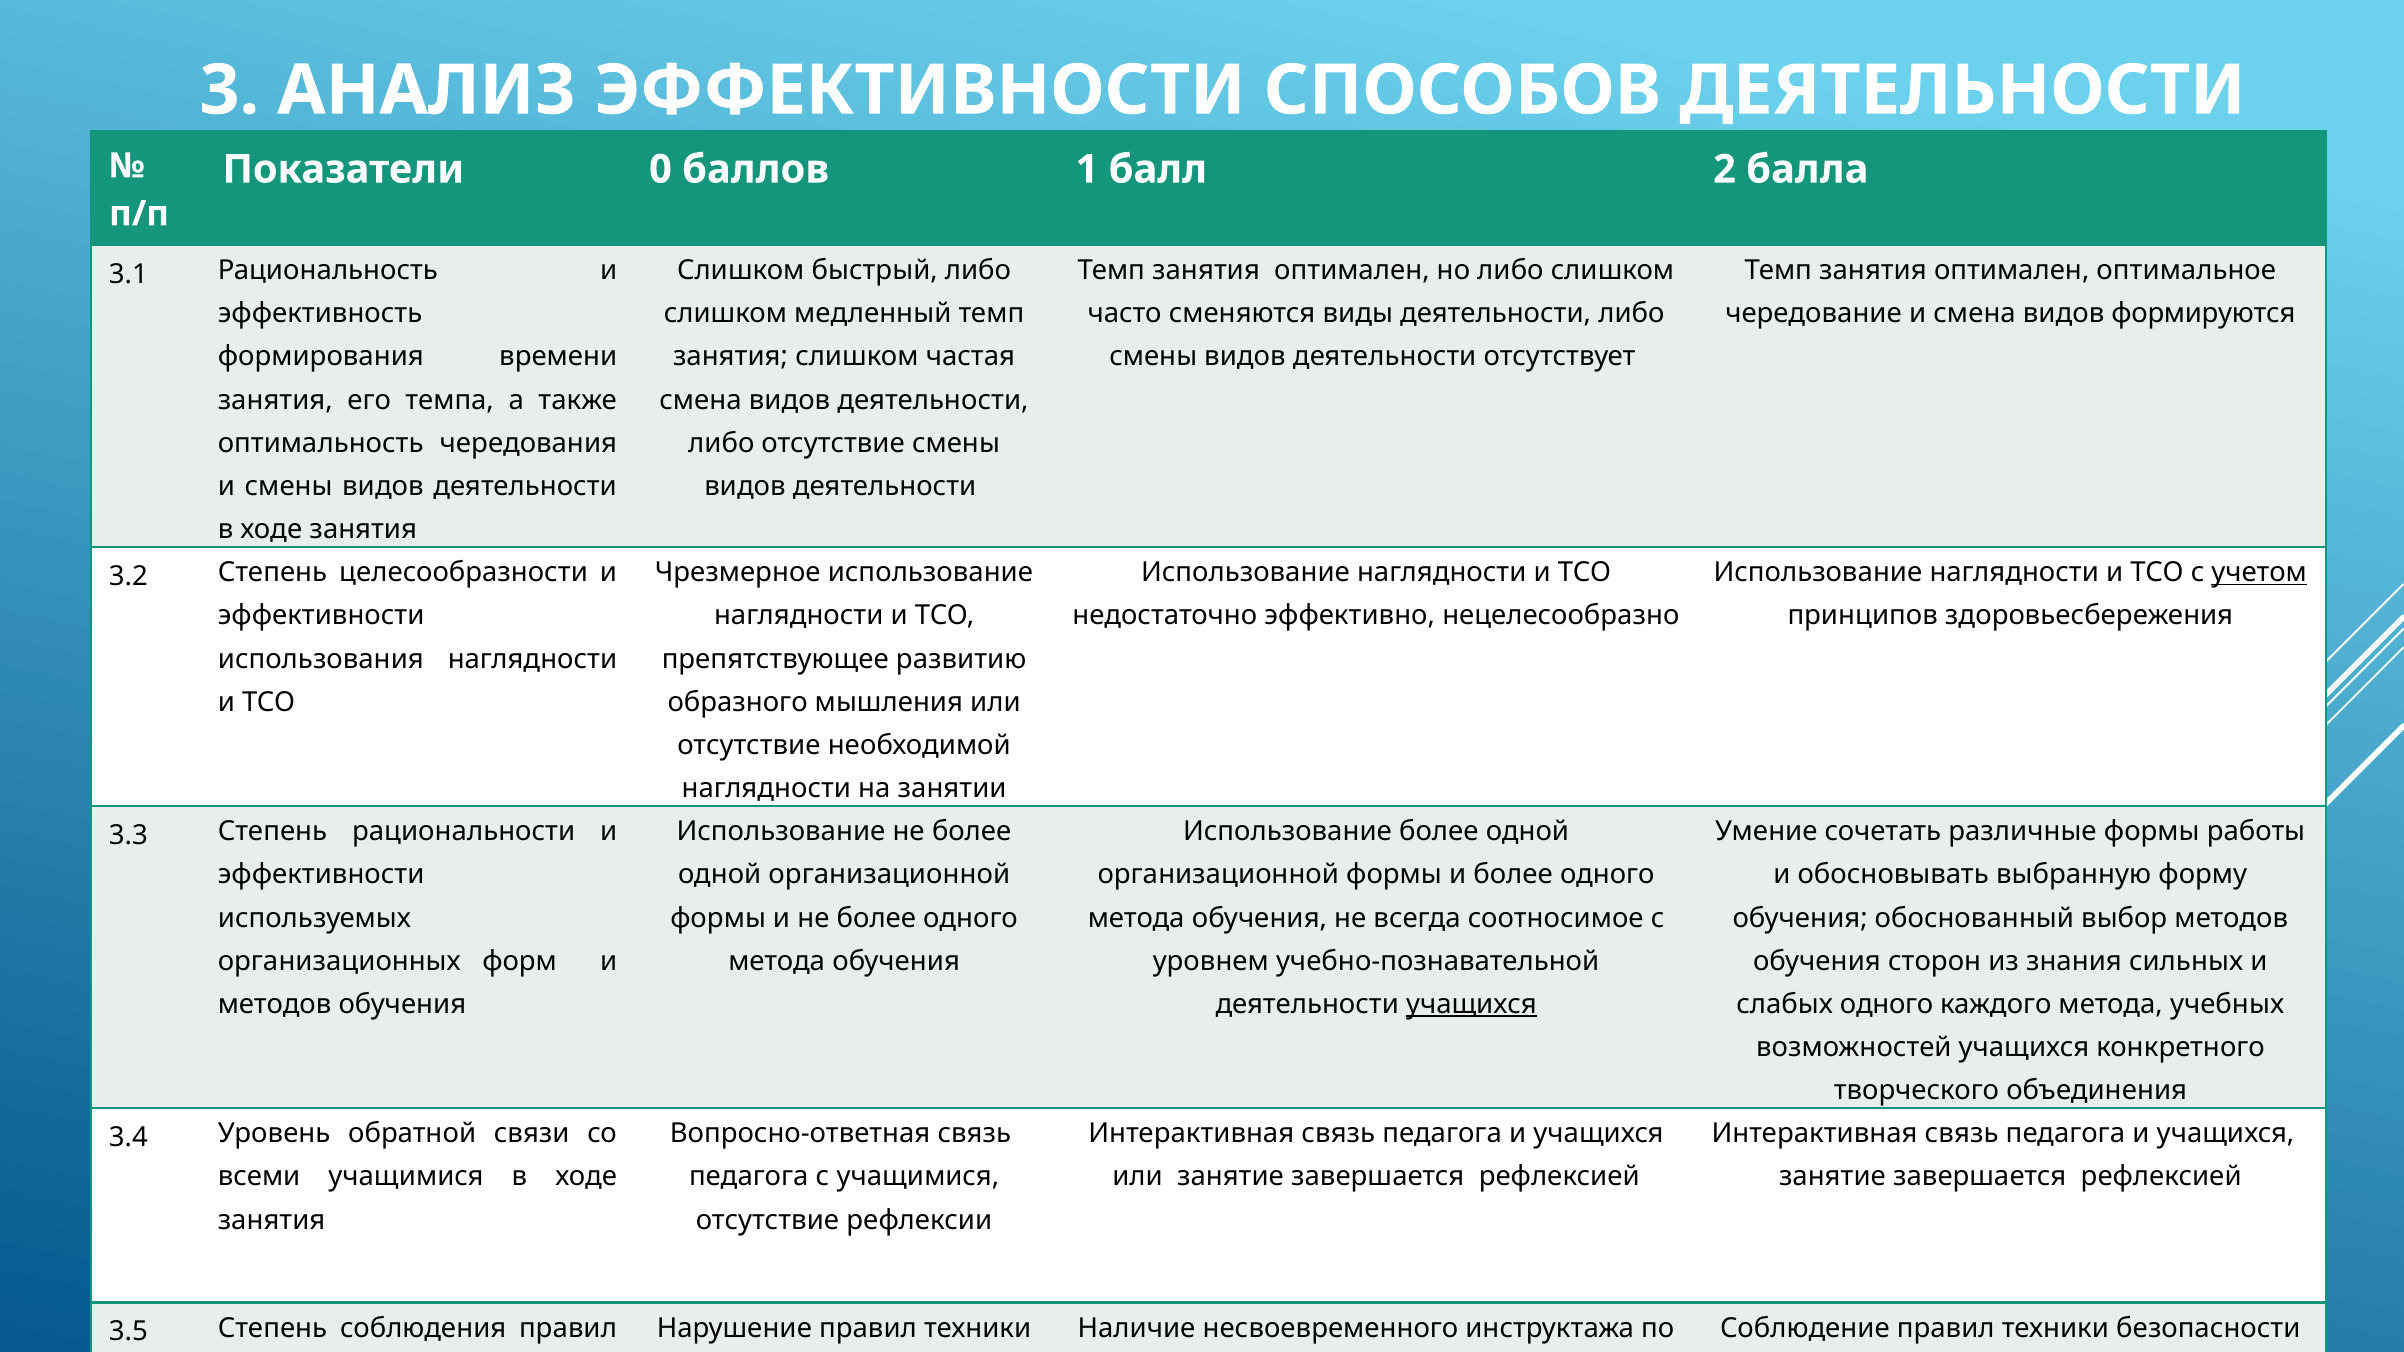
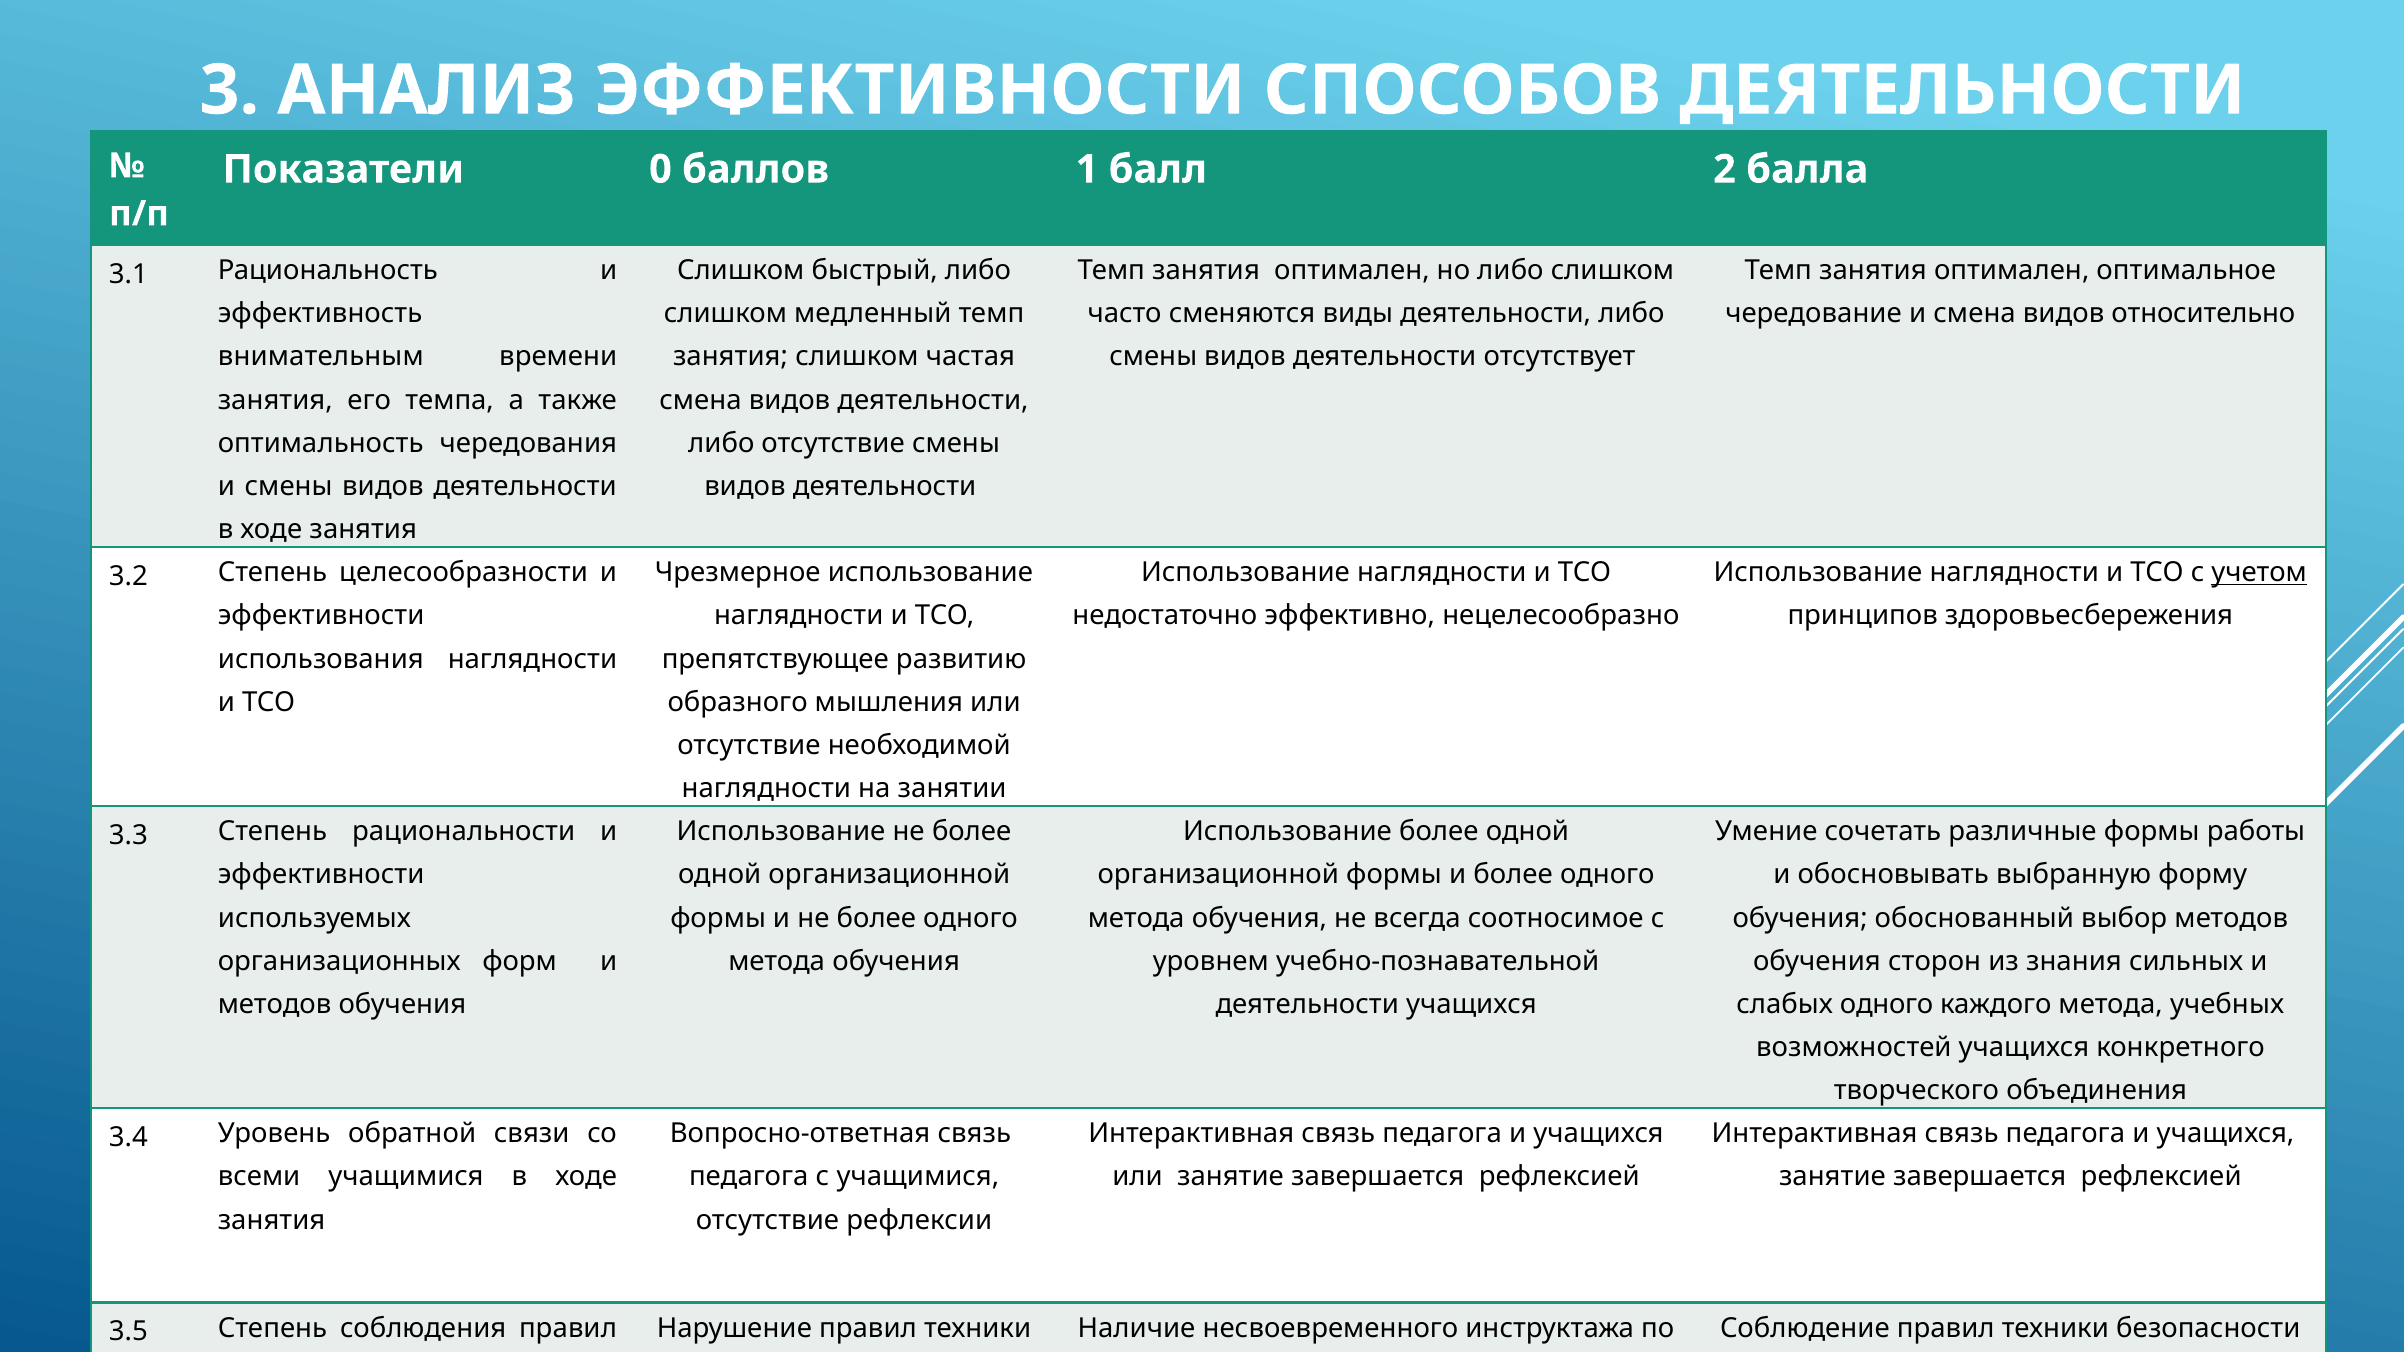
формируются: формируются -> относительно (2203, 314)
формирования: формирования -> внимательным (321, 357)
учащихся underline: present -> none (1471, 1004)
